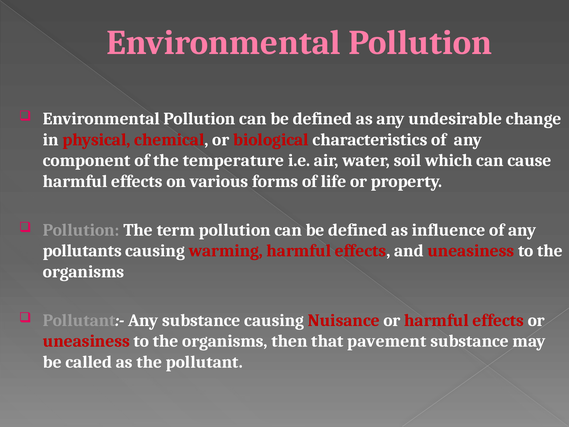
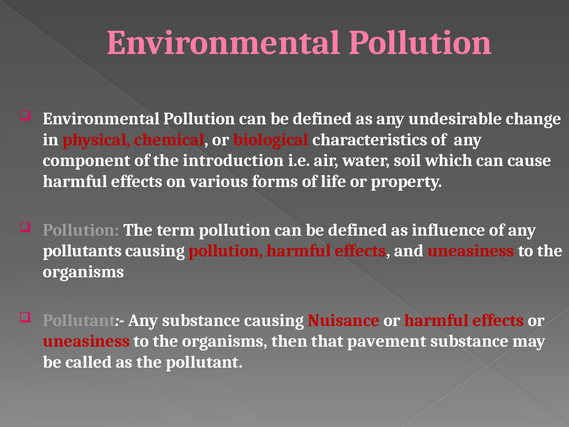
temperature: temperature -> introduction (233, 160)
causing warming: warming -> pollution (226, 251)
